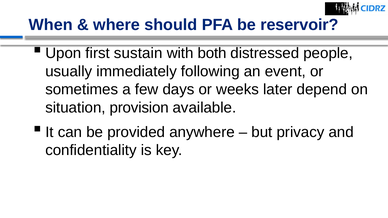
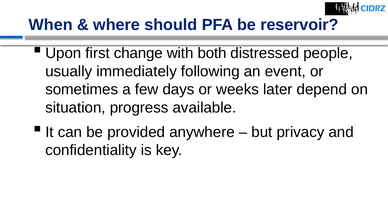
sustain: sustain -> change (138, 53)
provision: provision -> progress (139, 108)
